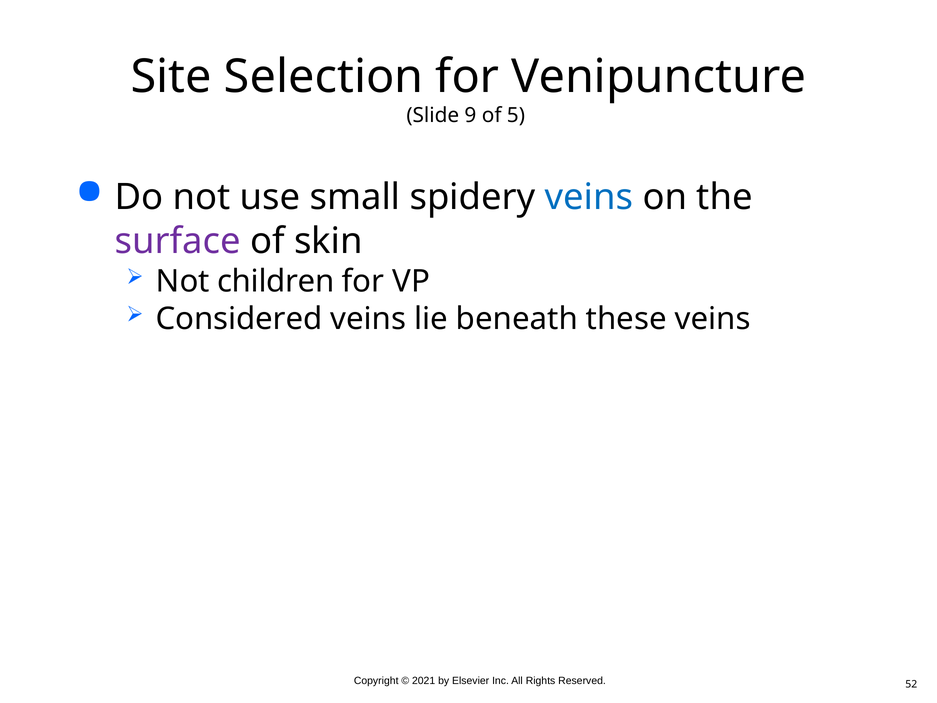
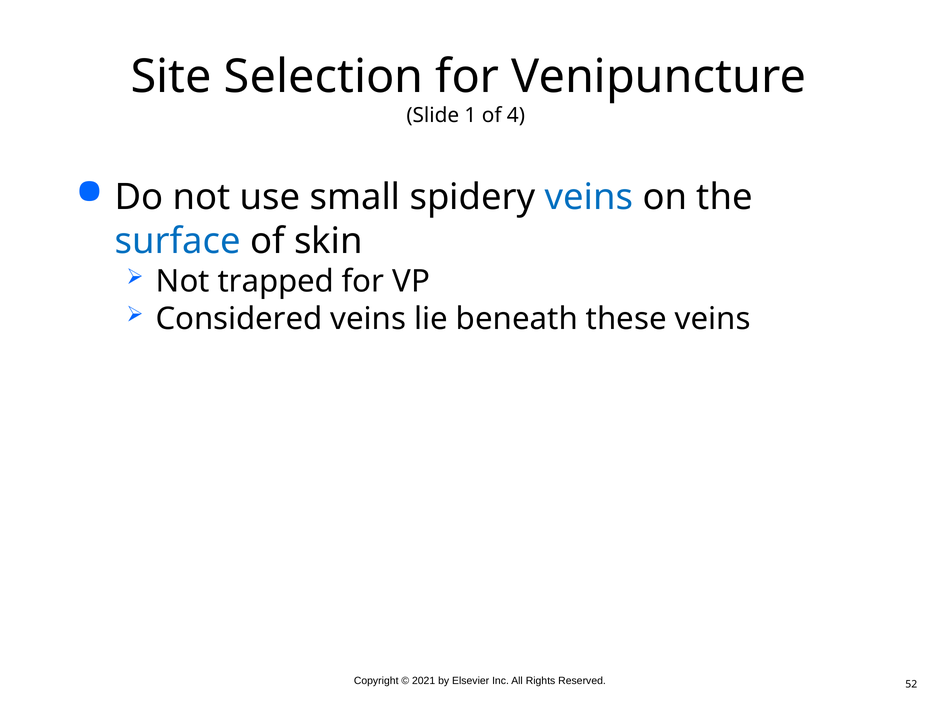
9: 9 -> 1 (470, 115)
5: 5 -> 4 (516, 115)
surface colour: purple -> blue (178, 241)
children: children -> trapped (276, 281)
